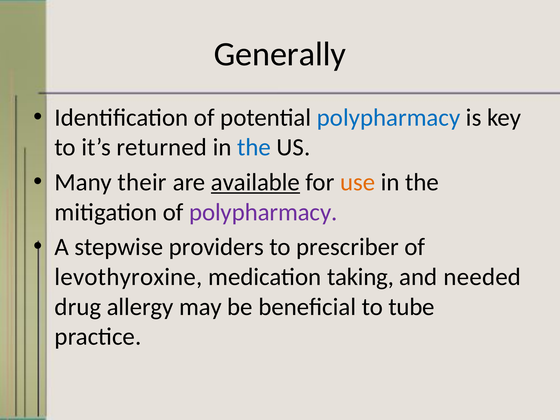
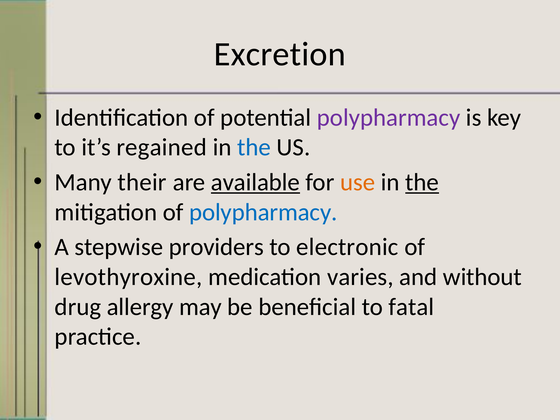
Generally: Generally -> Excretion (280, 54)
polypharmacy colour: blue -> purple (389, 117)
returned: returned -> regained (162, 147)
the underline: none -> present (422, 182)
polypharmacy colour: purple -> blue (263, 212)
prescriber: prescriber -> electronic (347, 247)
taking: taking -> varies (360, 277)
needed: needed -> without (482, 277)
tube: tube -> fatal (411, 307)
